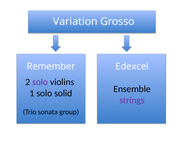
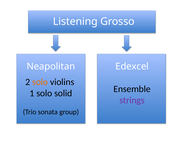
Variation: Variation -> Listening (75, 22)
Remember: Remember -> Neapolitan (51, 66)
solo colour: purple -> orange (40, 82)
